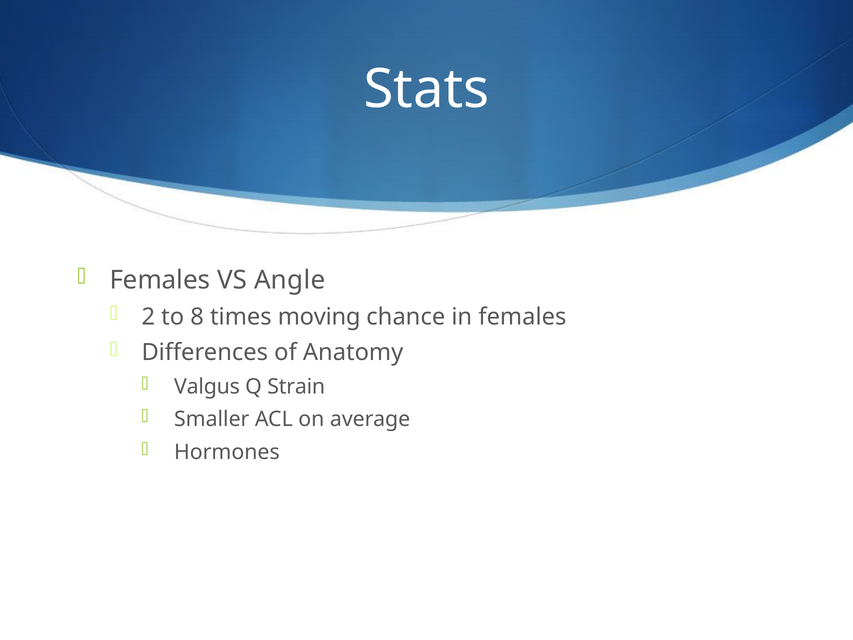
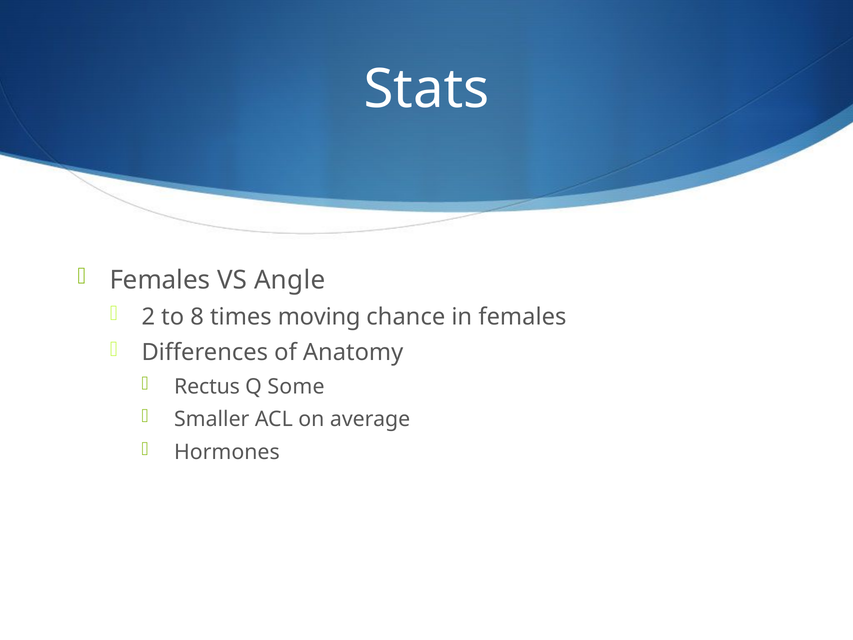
Valgus: Valgus -> Rectus (207, 386)
Strain: Strain -> Some (296, 386)
